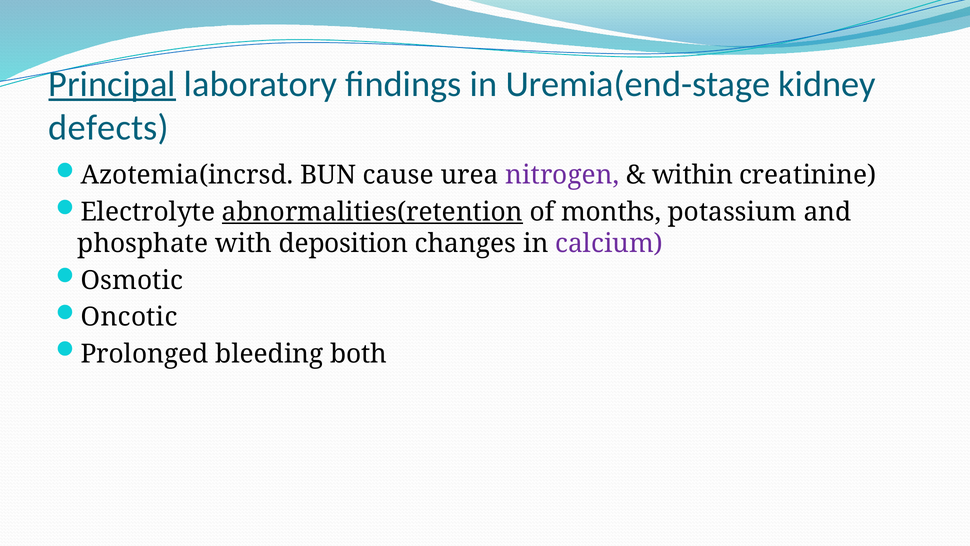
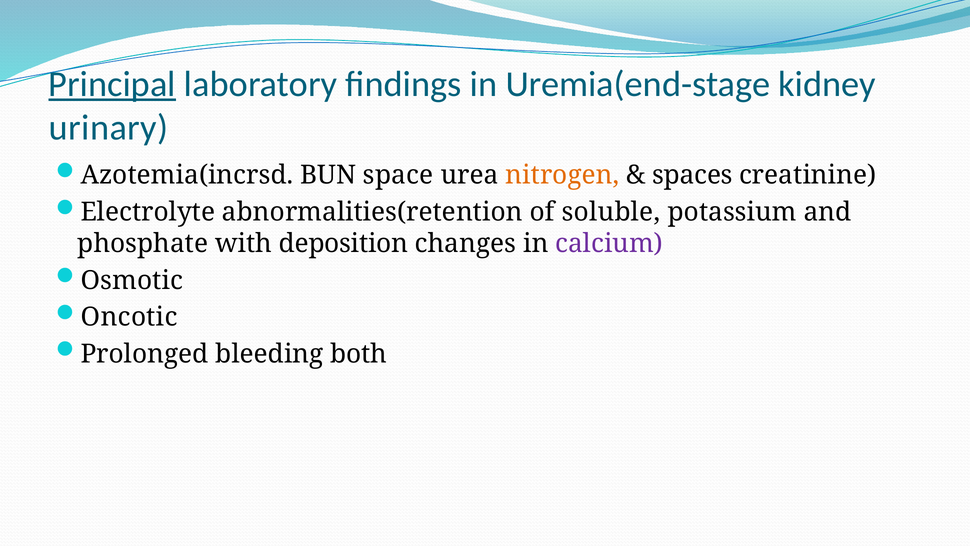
defects: defects -> urinary (109, 128)
cause: cause -> space (398, 175)
nitrogen colour: purple -> orange (562, 175)
within: within -> spaces (693, 175)
abnormalities(retention underline: present -> none (372, 212)
months: months -> soluble (611, 212)
